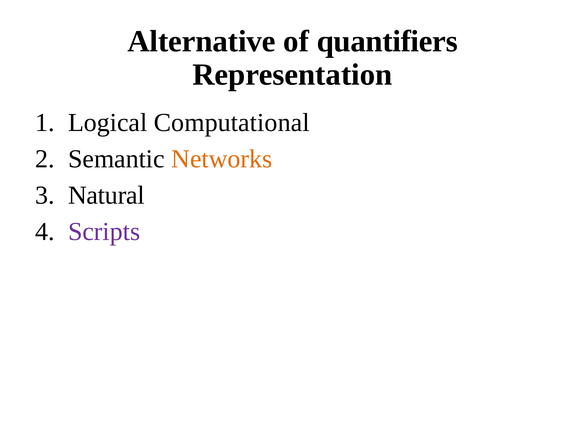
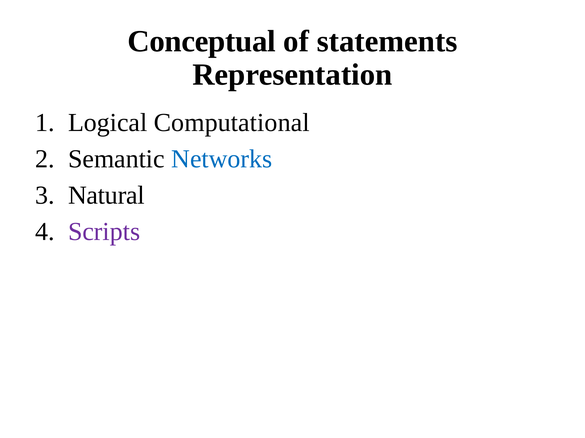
Alternative: Alternative -> Conceptual (202, 41)
quantifiers: quantifiers -> statements (387, 41)
Networks colour: orange -> blue (222, 159)
